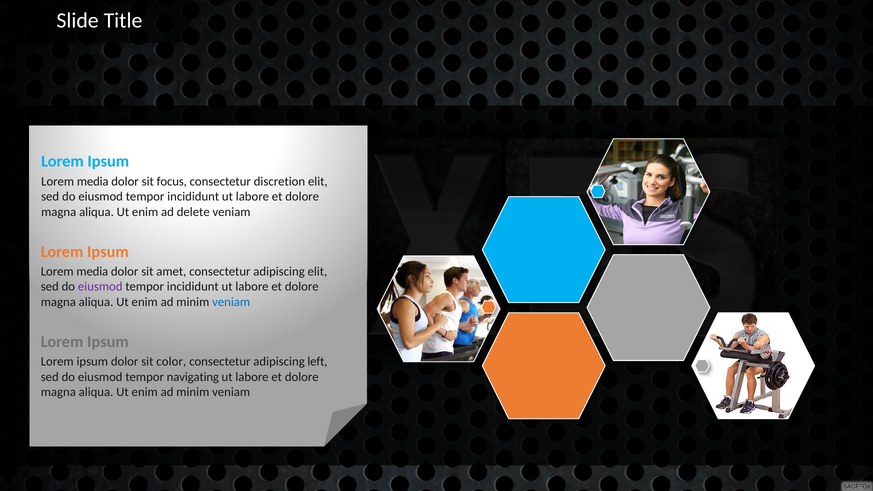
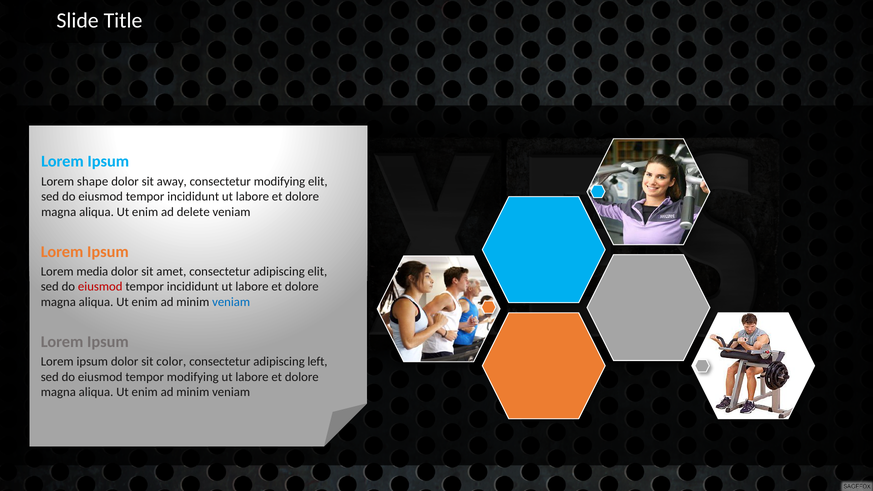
media: media -> shape (93, 181)
focus: focus -> away (172, 181)
consectetur discretion: discretion -> modifying (279, 181)
eiusmod colour: purple -> red (100, 287)
tempor navigating: navigating -> modifying (193, 377)
